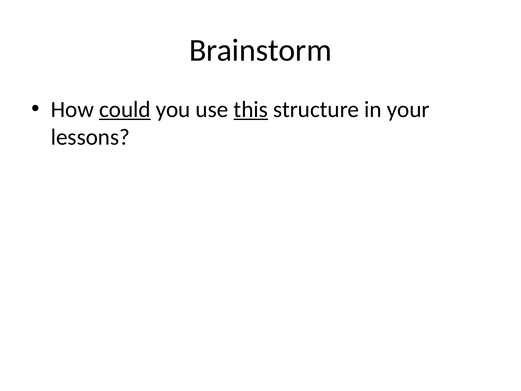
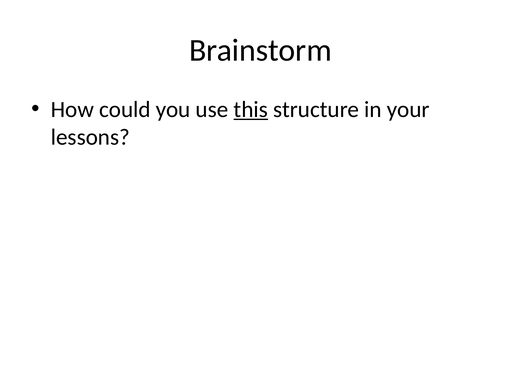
could underline: present -> none (125, 109)
